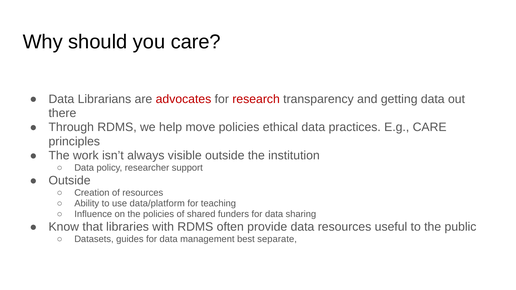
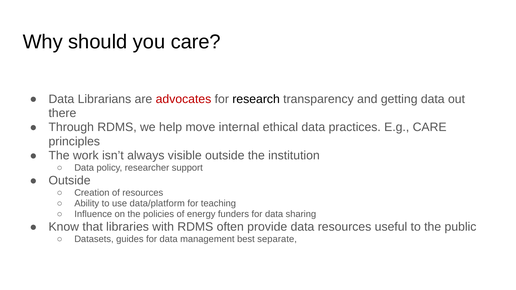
research colour: red -> black (256, 99)
move policies: policies -> internal (239, 127)
shared: shared -> energy (201, 214)
